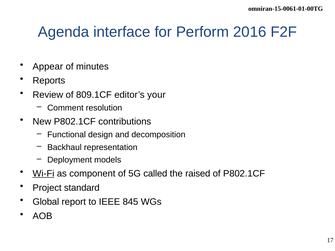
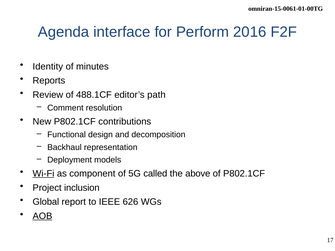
Appear: Appear -> Identity (48, 67)
809.1CF: 809.1CF -> 488.1CF (94, 95)
your: your -> path (156, 95)
raised: raised -> above (198, 174)
standard: standard -> inclusion (82, 188)
845: 845 -> 626 (130, 202)
AOB underline: none -> present (42, 216)
